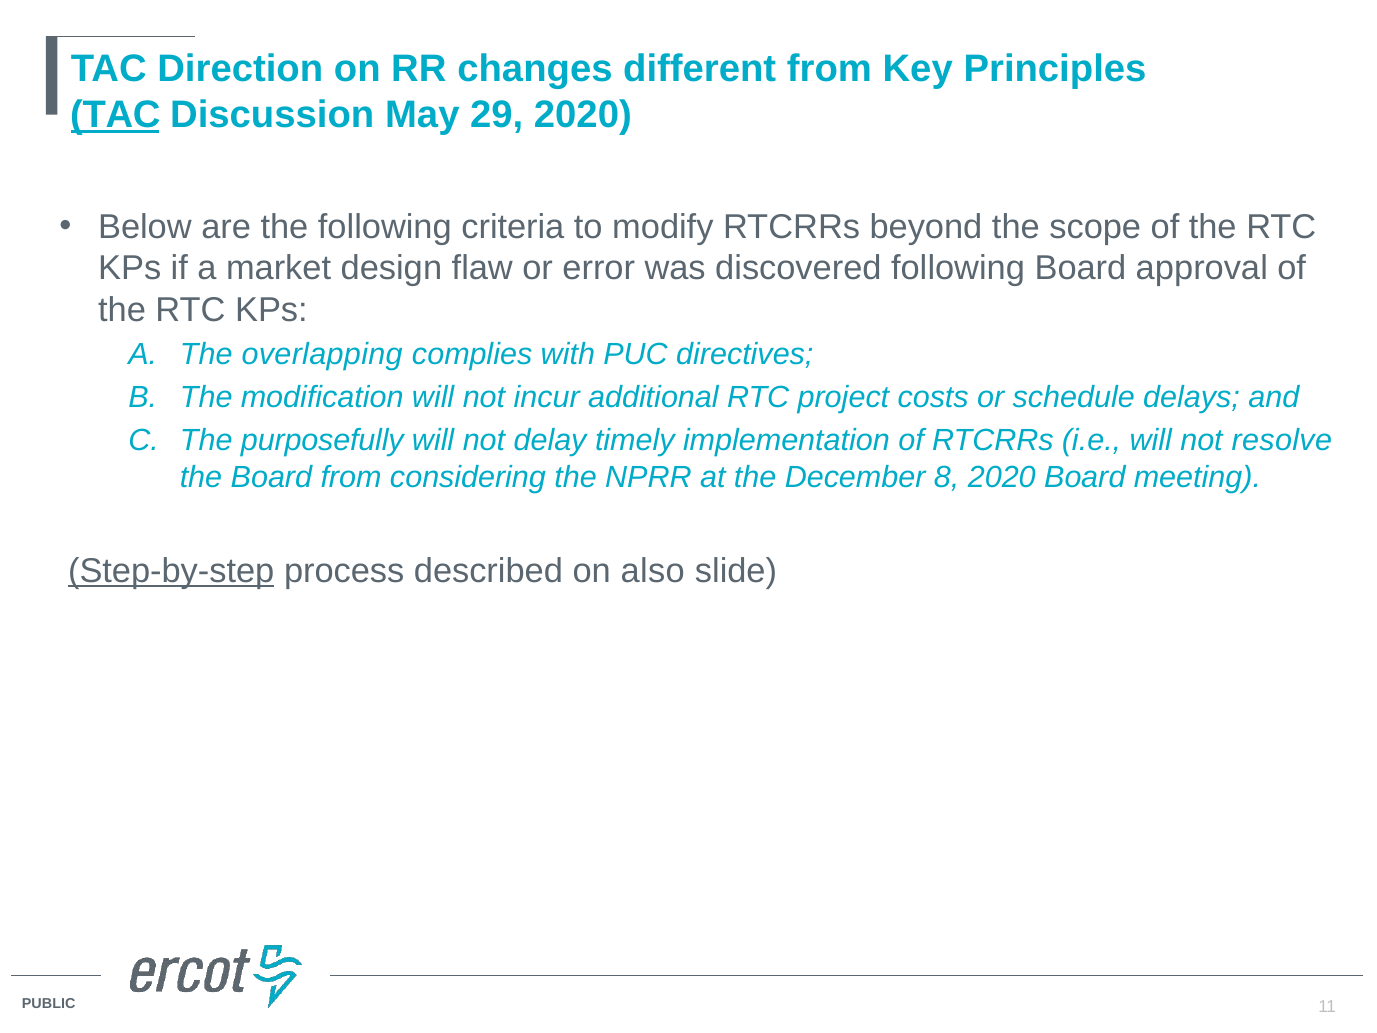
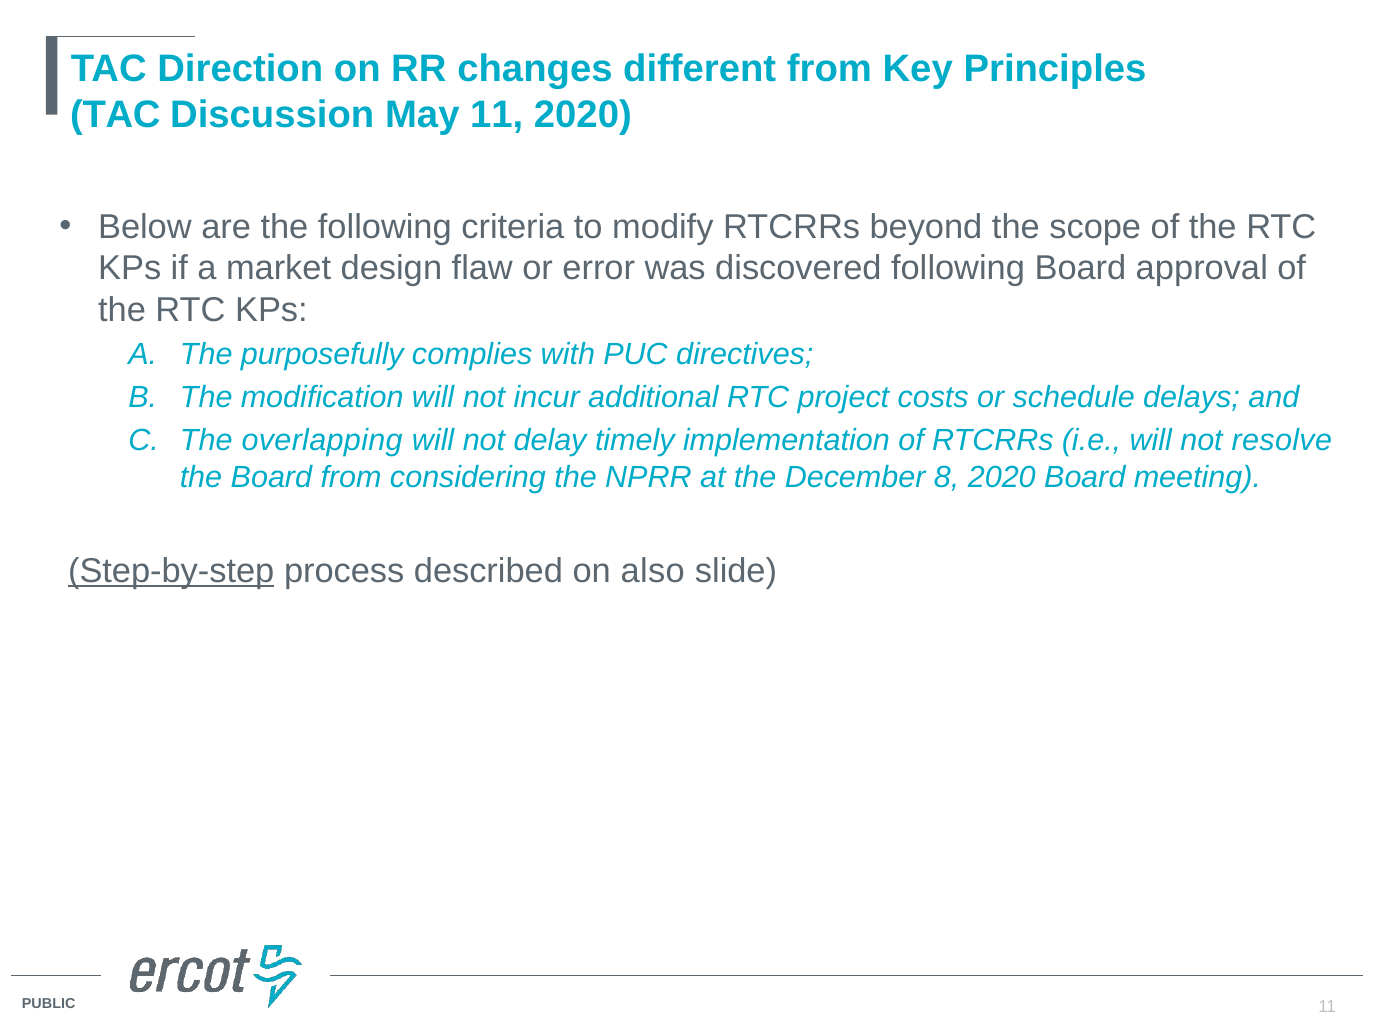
TAC underline: present -> none (115, 115)
May 29: 29 -> 11 (497, 115)
overlapping: overlapping -> purposefully (322, 355)
purposefully: purposefully -> overlapping (322, 440)
